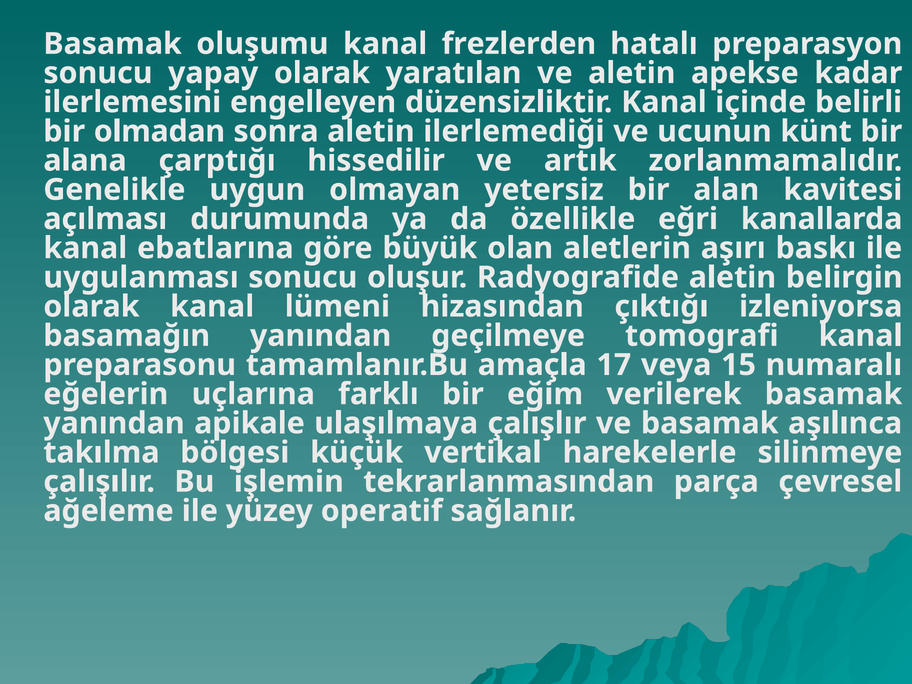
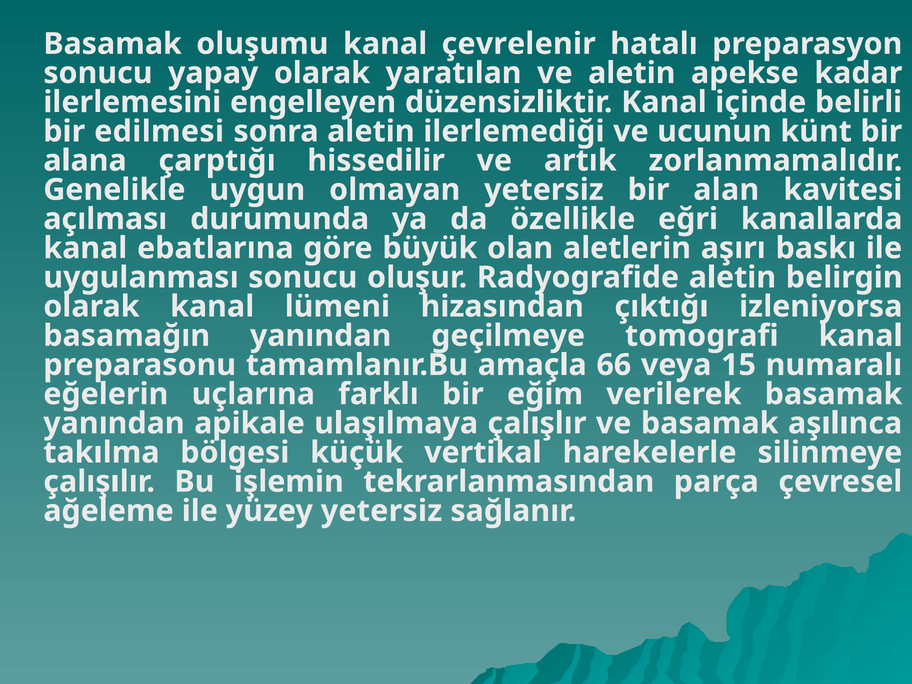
frezlerden: frezlerden -> çevrelenir (519, 44)
olmadan: olmadan -> edilmesi (159, 131)
17: 17 -> 66 (614, 365)
yüzey operatif: operatif -> yetersiz (381, 511)
